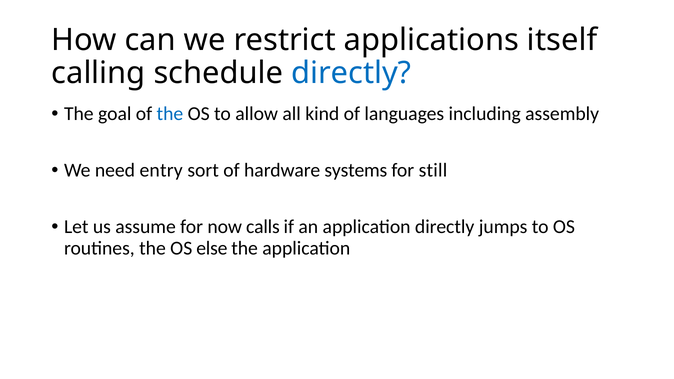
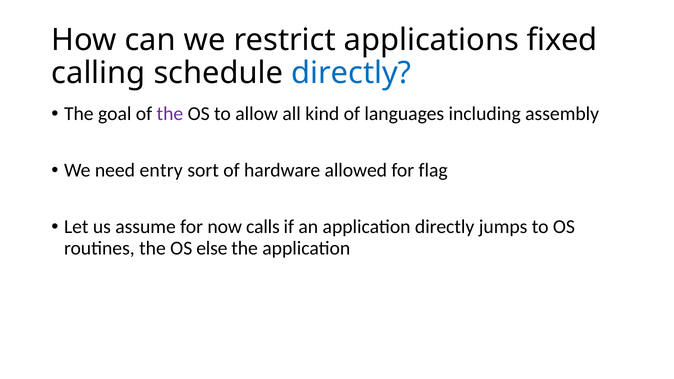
itself: itself -> fixed (562, 40)
the colour: blue -> purple (170, 114)
systems: systems -> allowed (356, 170)
still: still -> flag (433, 170)
